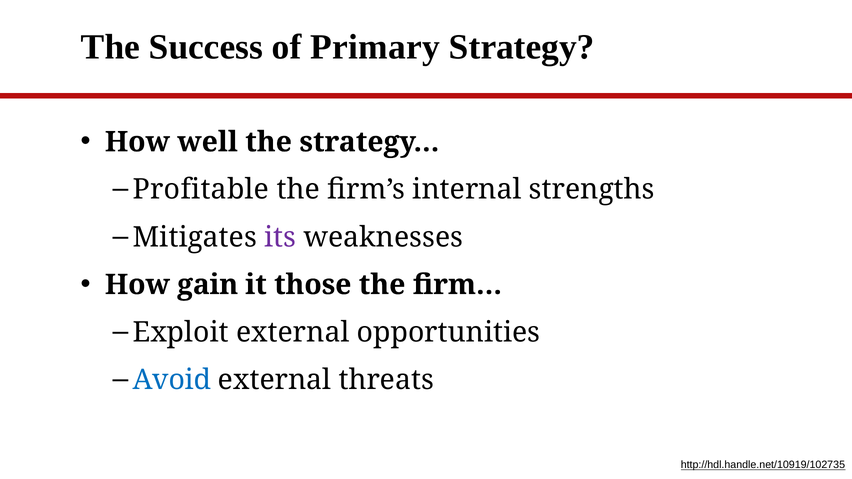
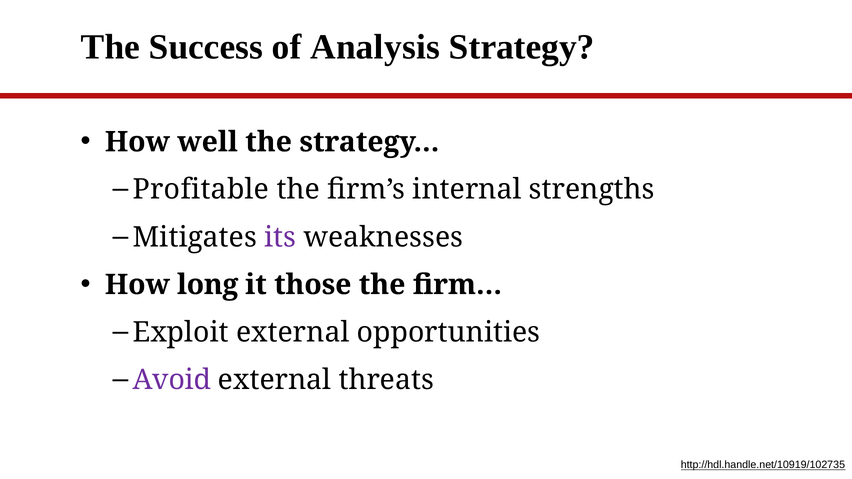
Primary: Primary -> Analysis (375, 47)
gain: gain -> long (208, 285)
Avoid colour: blue -> purple (172, 380)
